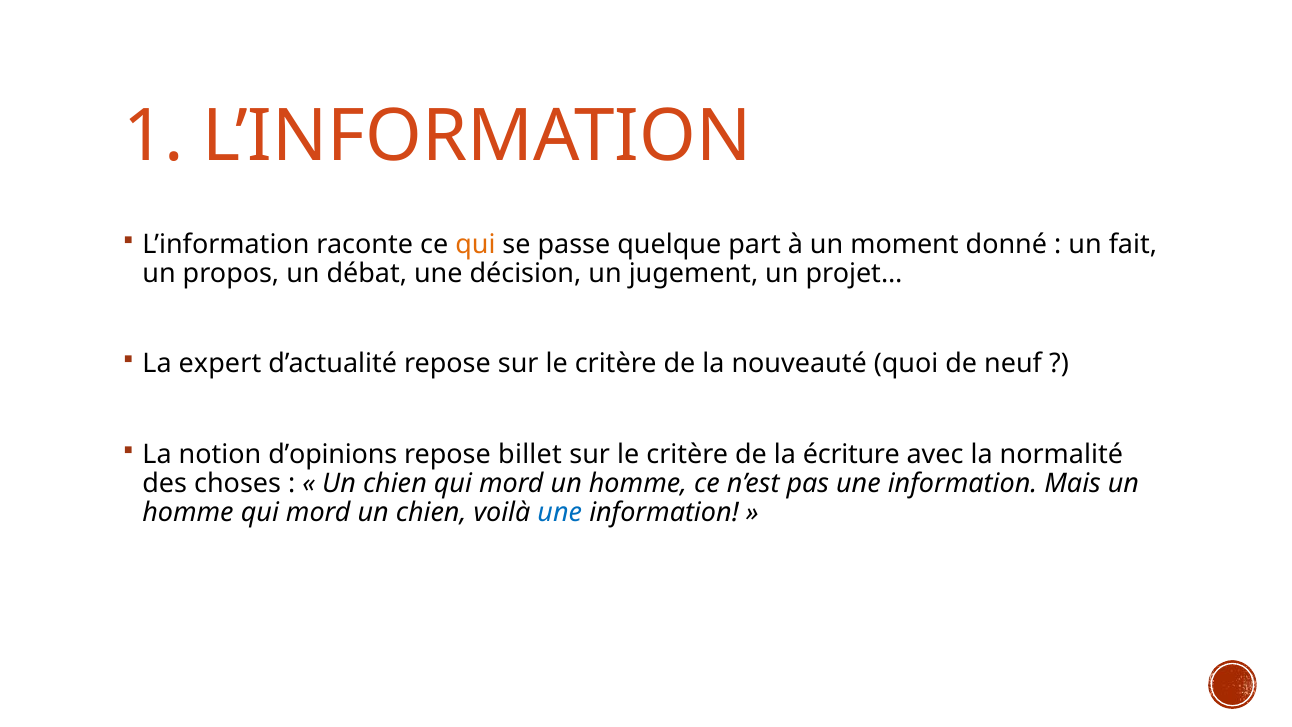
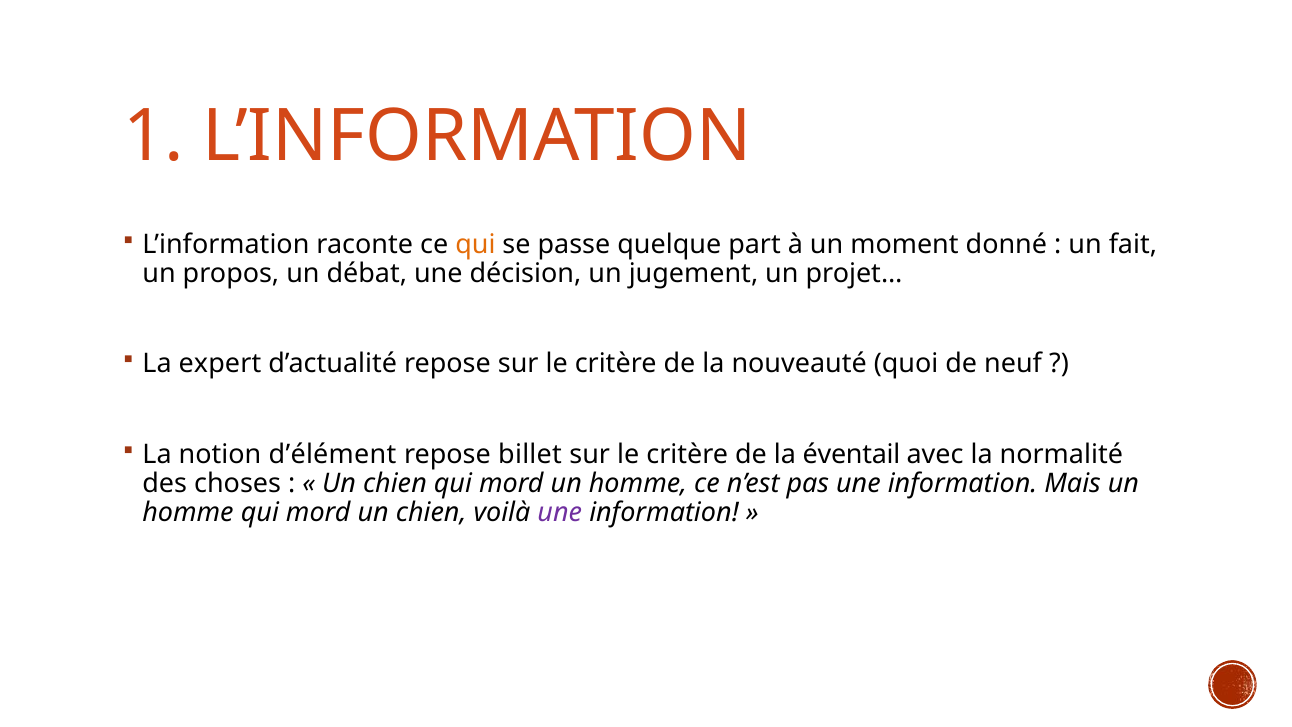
d’opinions: d’opinions -> d’élément (332, 454)
écriture: écriture -> éventail (851, 454)
une colour: blue -> purple (560, 512)
